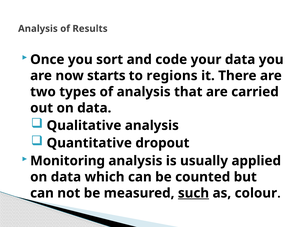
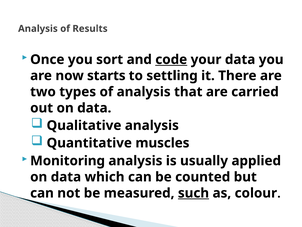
code underline: none -> present (171, 59)
regions: regions -> settling (172, 76)
dropout: dropout -> muscles (162, 143)
